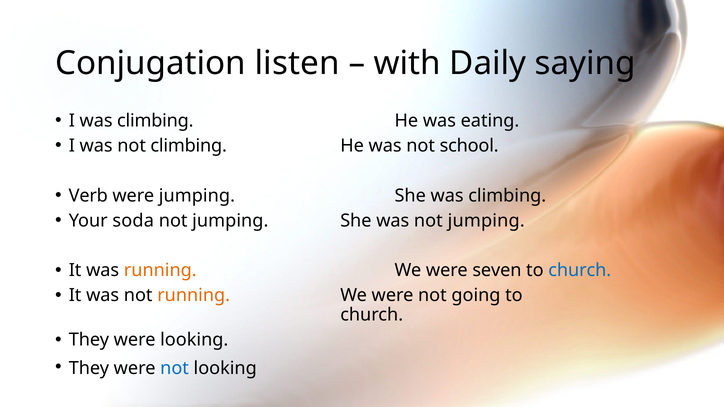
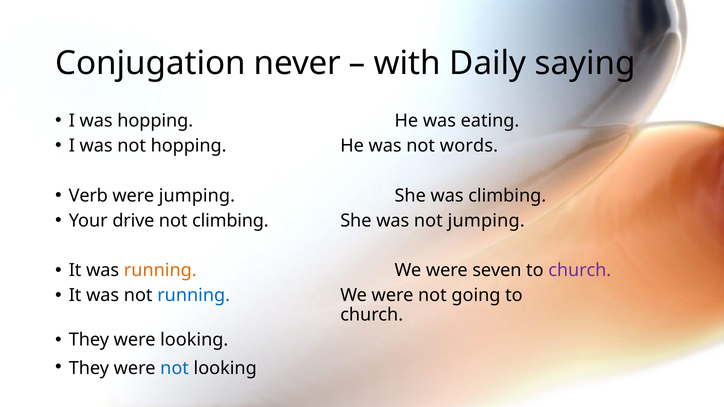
listen: listen -> never (297, 63)
I was climbing: climbing -> hopping (155, 121)
not climbing: climbing -> hopping (189, 146)
school: school -> words (469, 146)
soda: soda -> drive (133, 221)
jumping: jumping -> climbing (230, 221)
church colour: blue -> purple (580, 271)
running colour: orange -> blue (194, 296)
